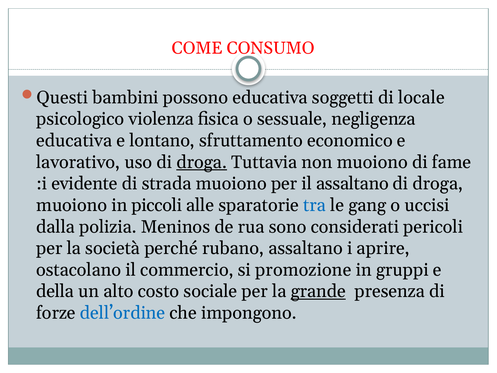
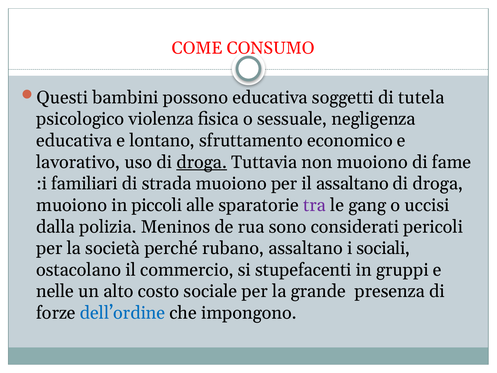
locale: locale -> tutela (421, 97)
evidente: evidente -> familiari (84, 184)
tra colour: blue -> purple (315, 205)
aprire: aprire -> sociali (383, 248)
promozione: promozione -> stupefacenti (303, 270)
della: della -> nelle (55, 291)
grande underline: present -> none (318, 291)
